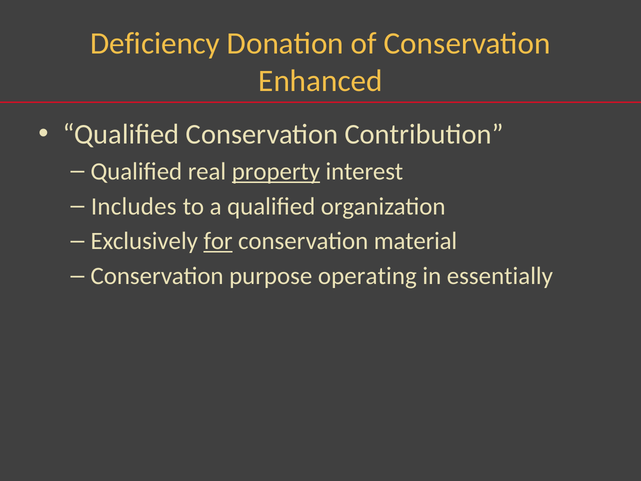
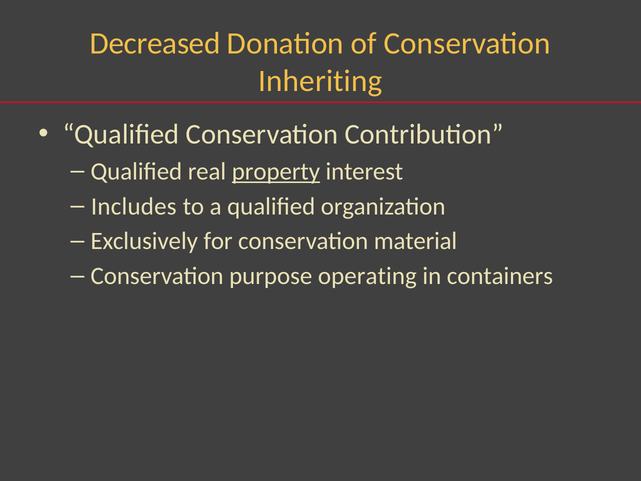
Deficiency: Deficiency -> Decreased (155, 43)
Enhanced: Enhanced -> Inheriting (320, 81)
for underline: present -> none (218, 241)
essentially: essentially -> containers (500, 276)
